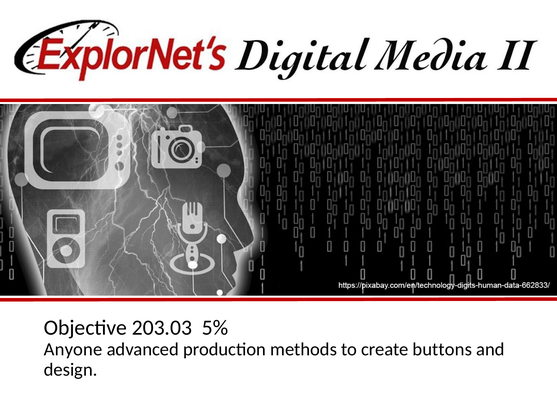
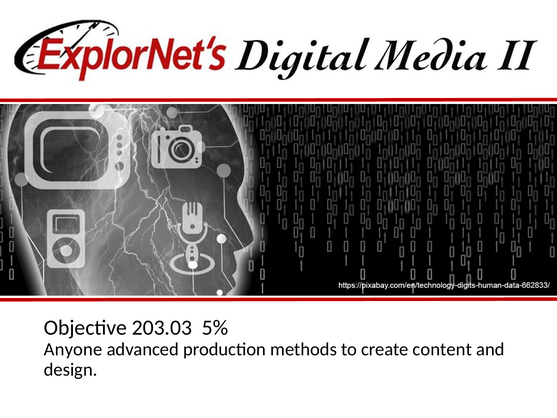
buttons: buttons -> content (442, 349)
